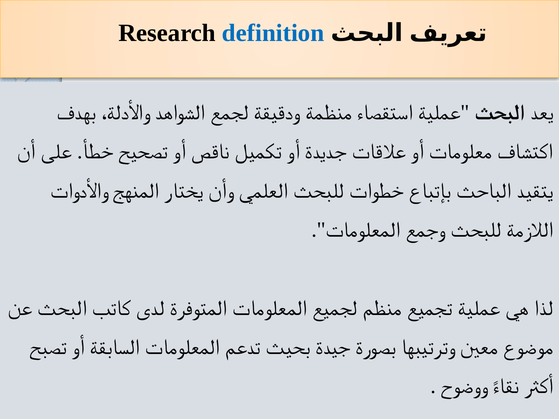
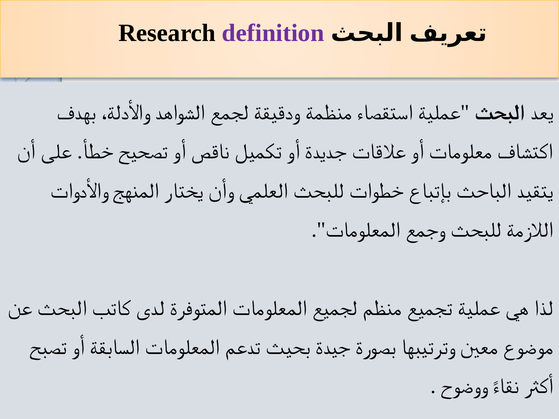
definition colour: blue -> purple (273, 33)
